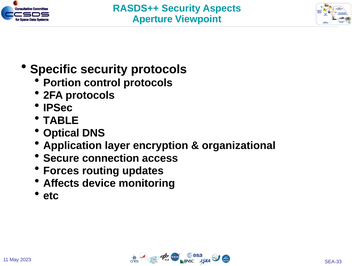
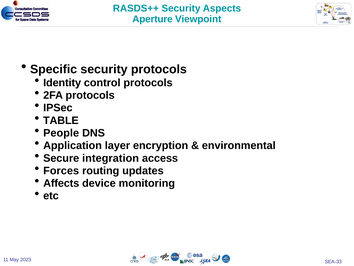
Portion: Portion -> Identity (62, 83)
Optical: Optical -> People (61, 133)
organizational: organizational -> environmental (239, 145)
connection: connection -> integration (111, 158)
